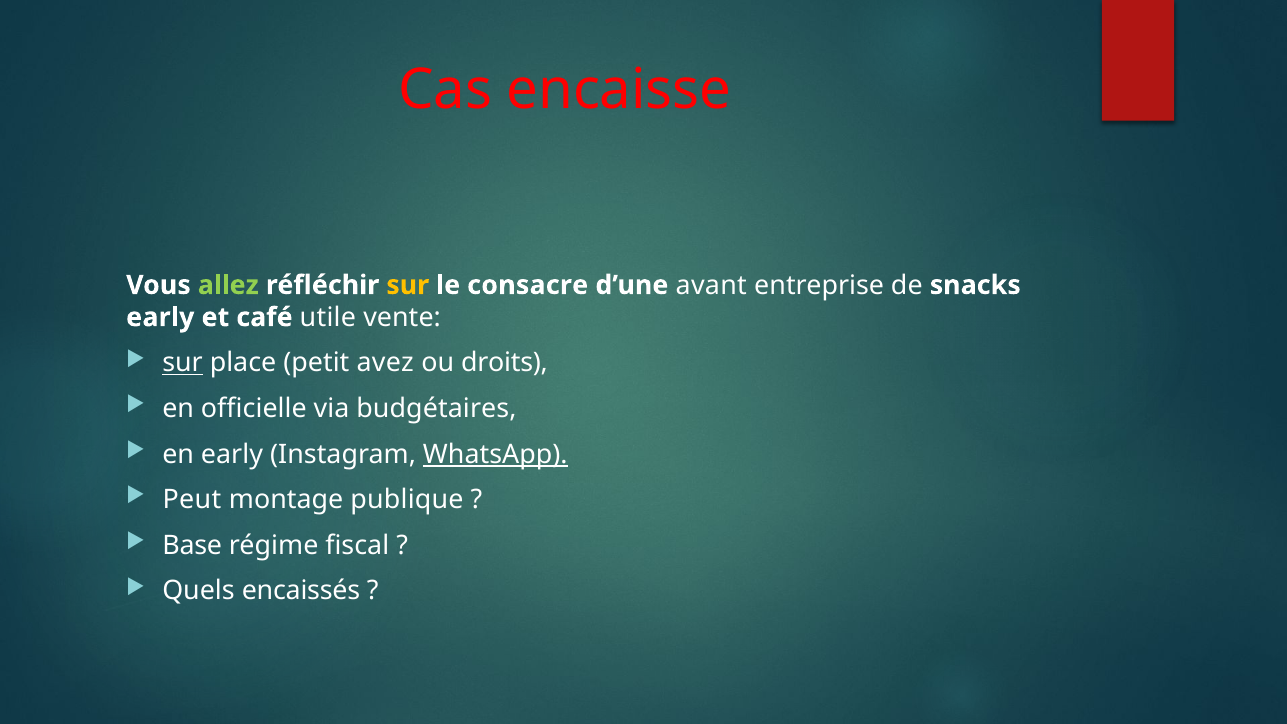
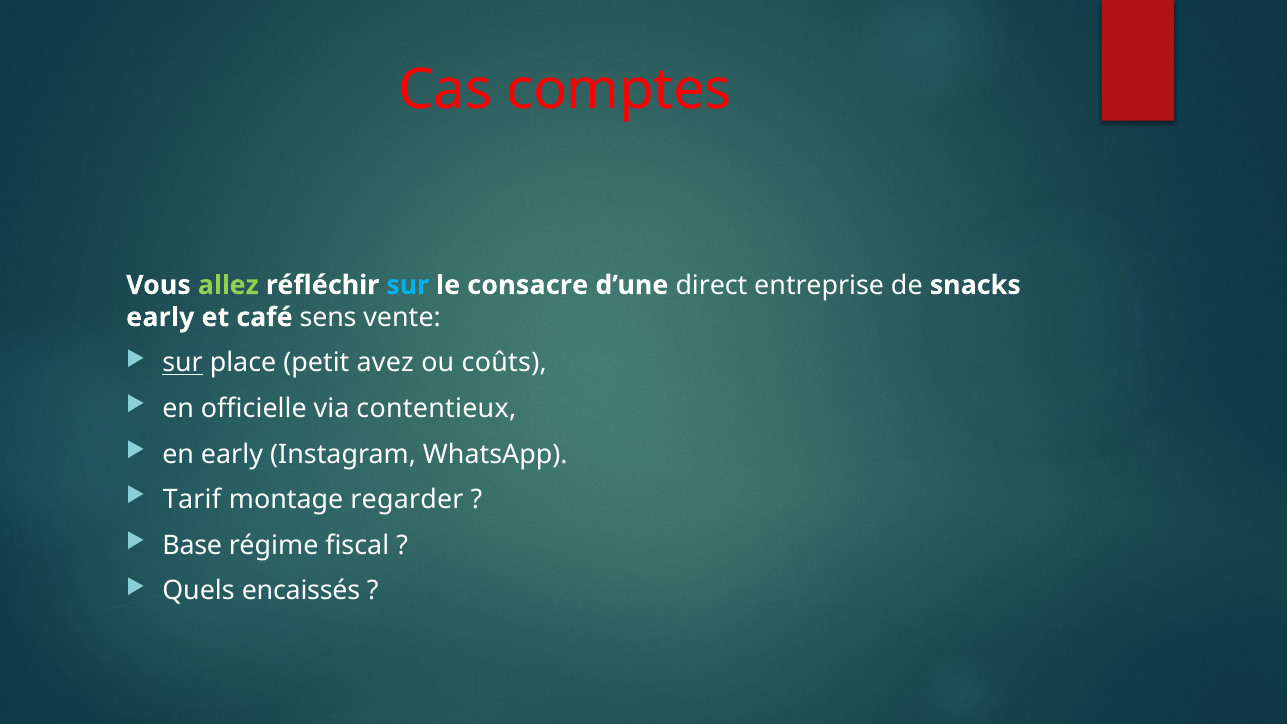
encaisse: encaisse -> comptes (619, 90)
sur colour: yellow -> light blue (408, 285)
avant: avant -> direct (711, 285)
utile: utile -> sens (328, 317)
droits: droits -> coûts (504, 363)
budgétaires: budgétaires -> contentieux (436, 409)
WhatsApp underline: present -> none (495, 454)
Peut: Peut -> Tarif (192, 500)
publique: publique -> regarder (407, 500)
